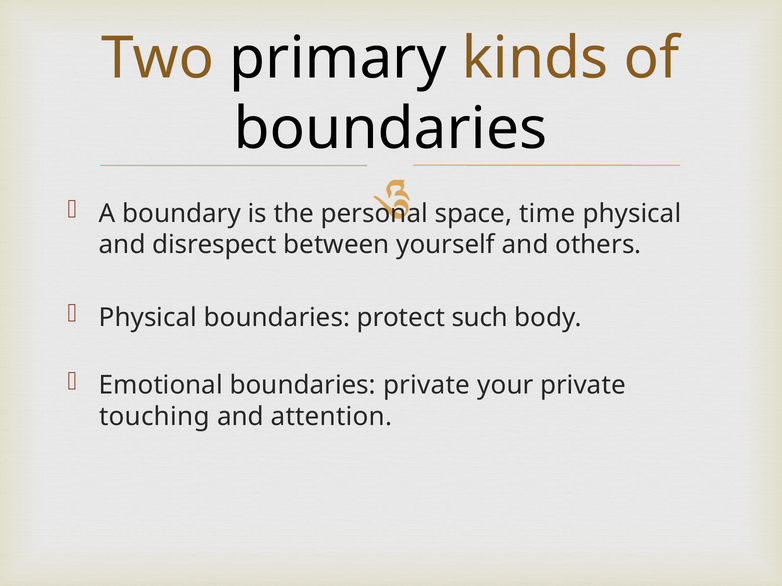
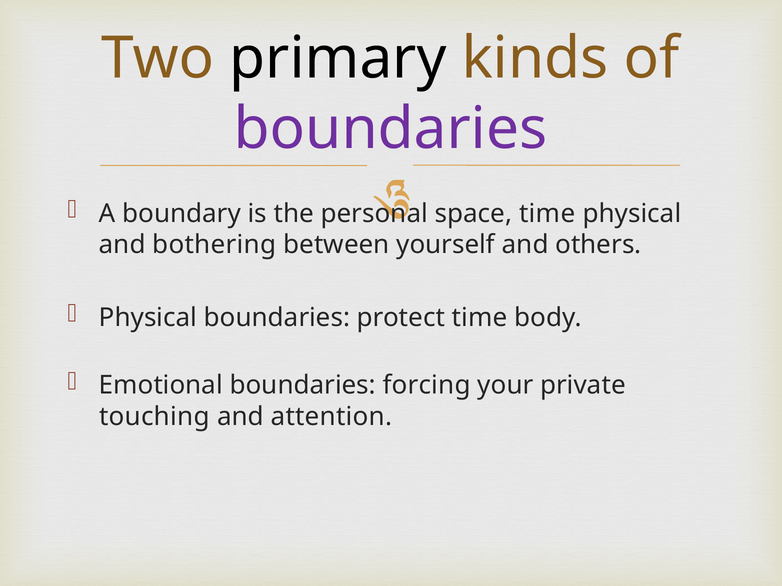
boundaries colour: black -> purple (390, 129)
disrespect: disrespect -> bothering (214, 245)
protect such: such -> time (480, 318)
boundaries private: private -> forcing (427, 386)
